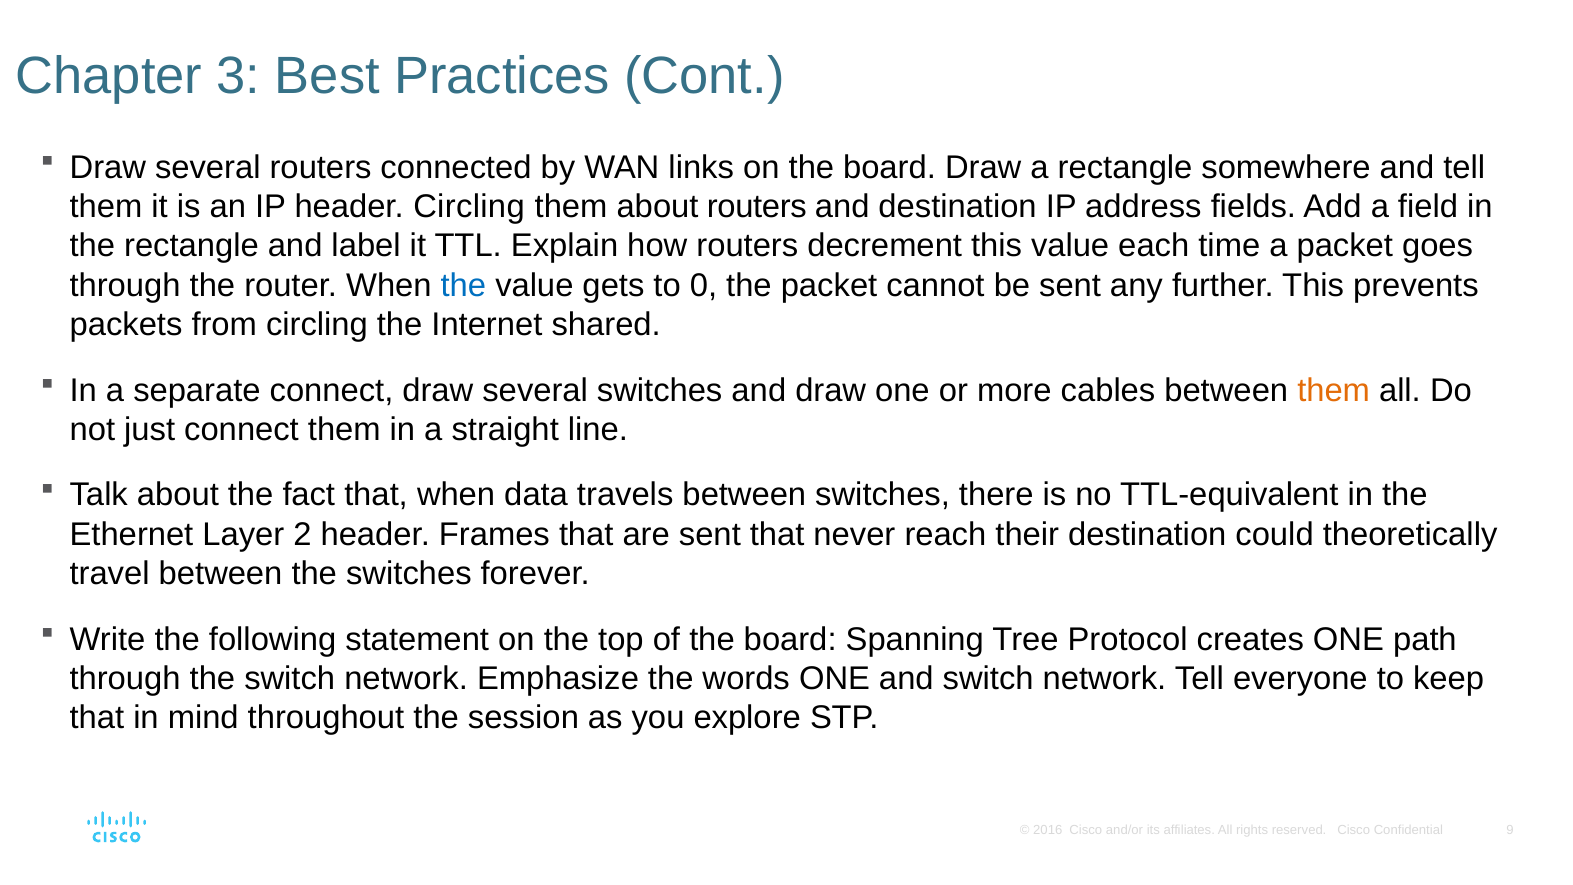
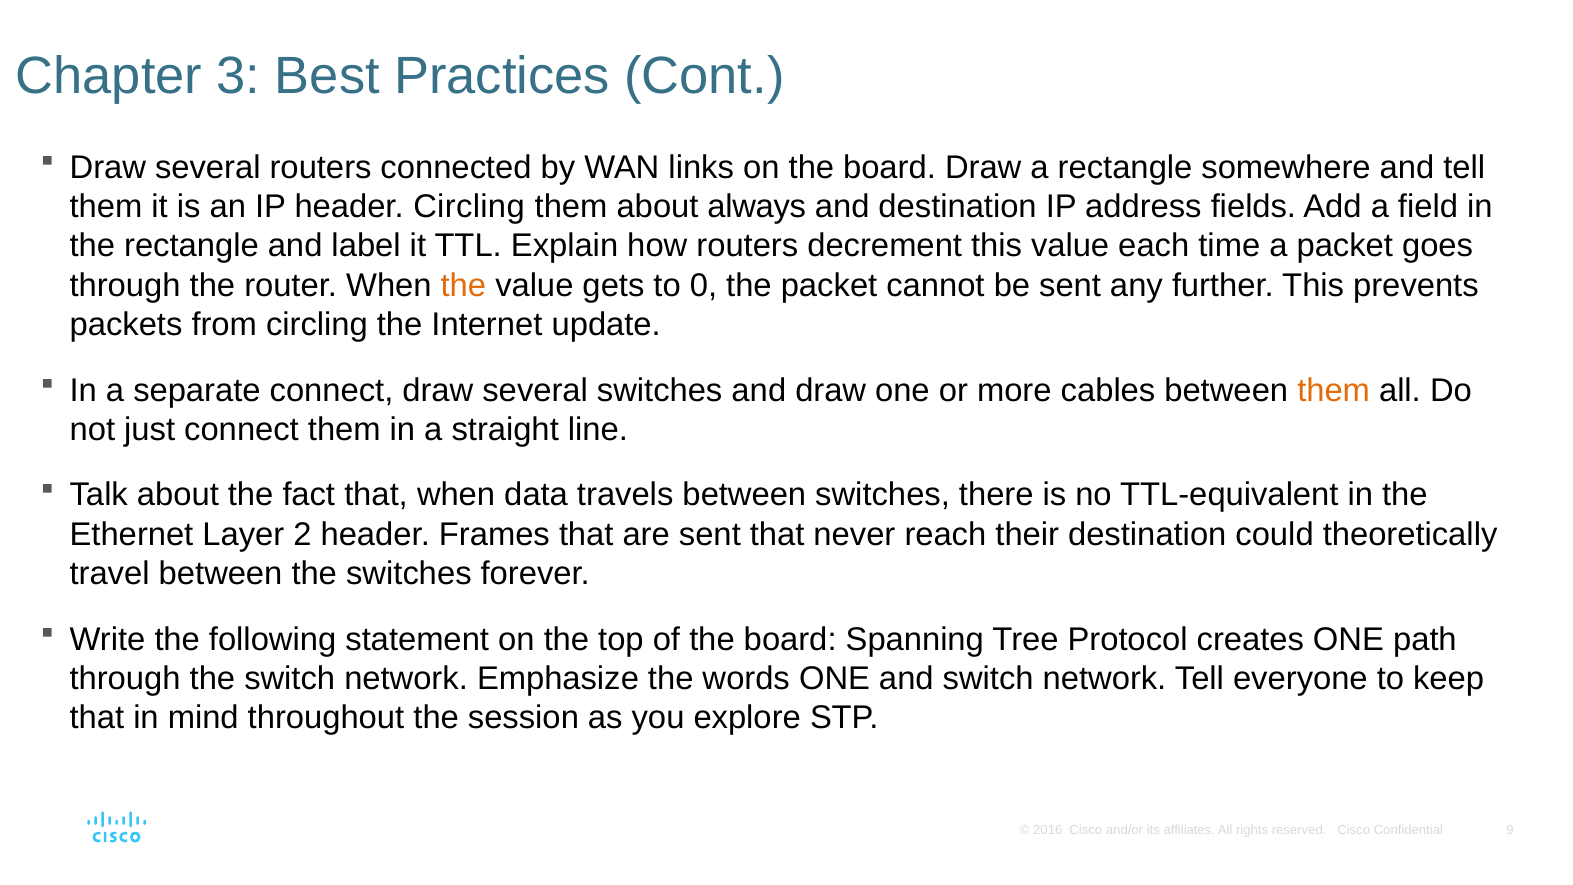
about routers: routers -> always (757, 207)
the colour: blue -> orange (463, 285)
shared: shared -> update (606, 325)
